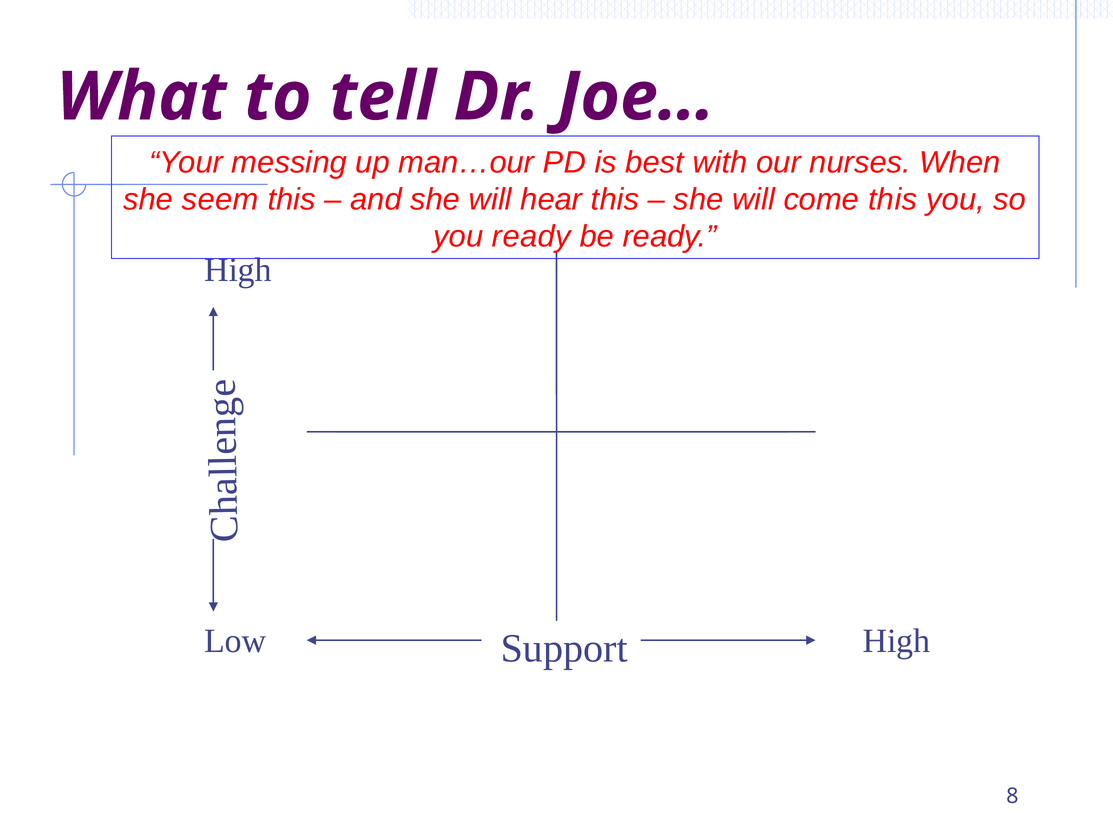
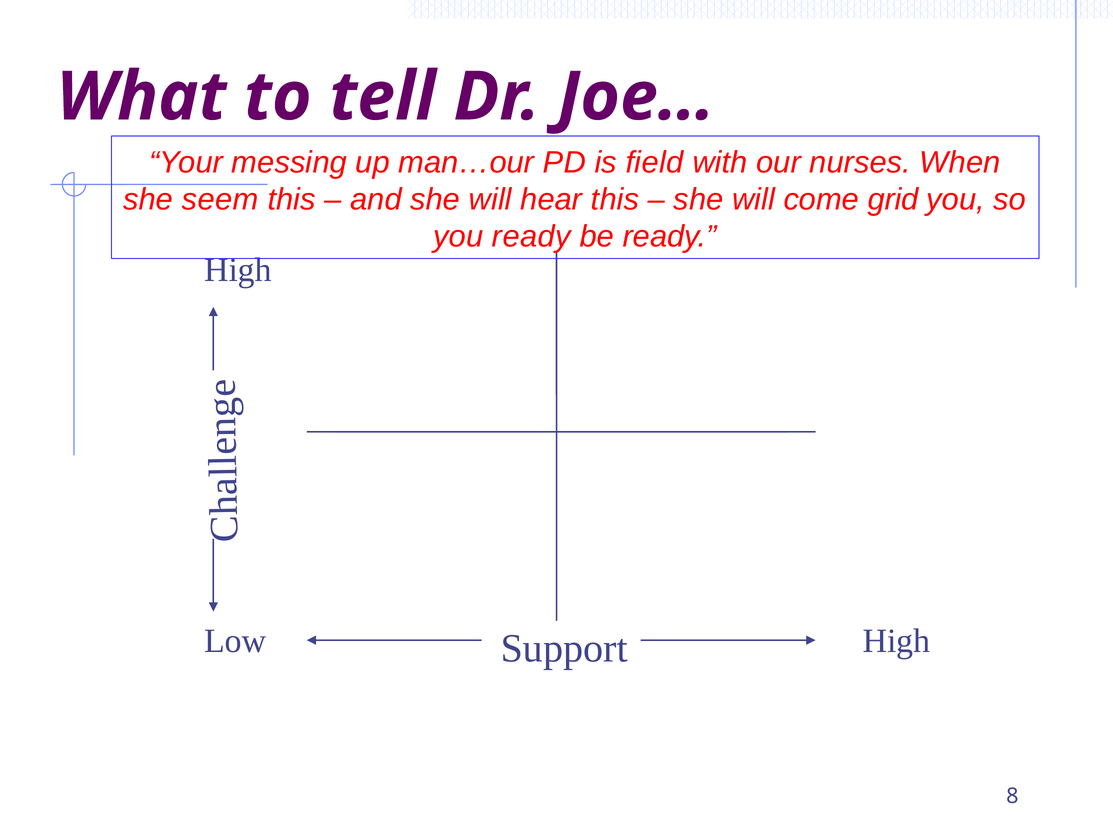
best: best -> field (655, 162)
come this: this -> grid (893, 199)
